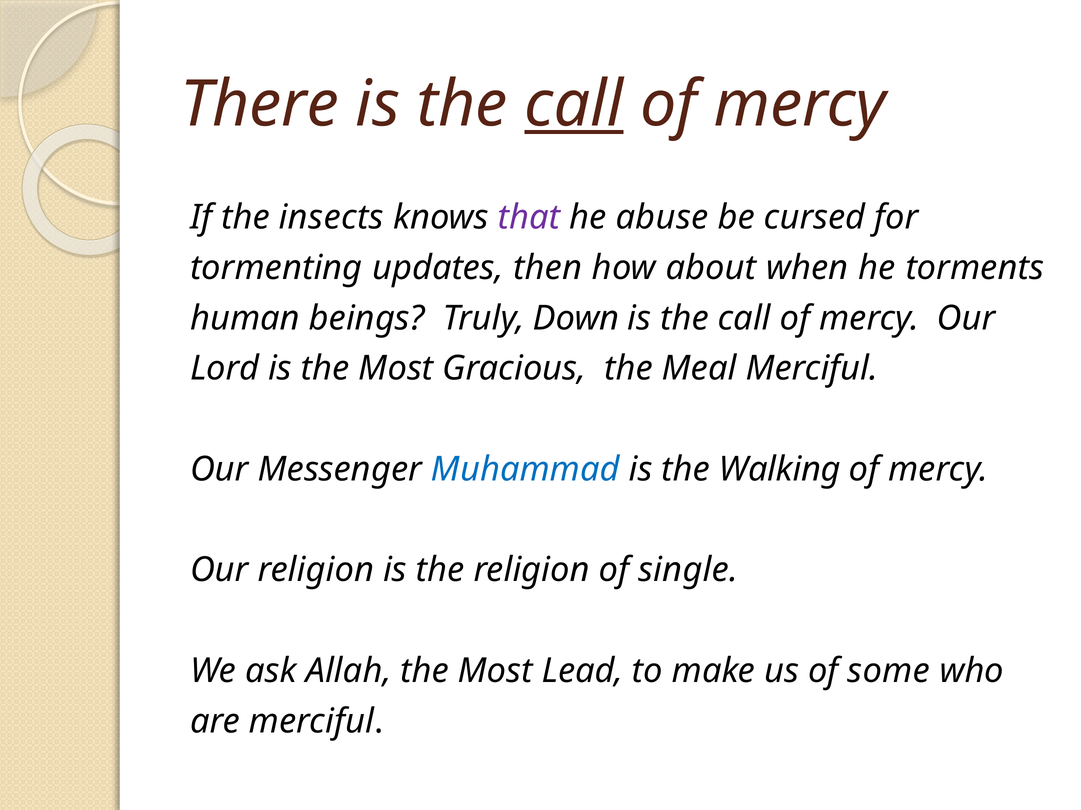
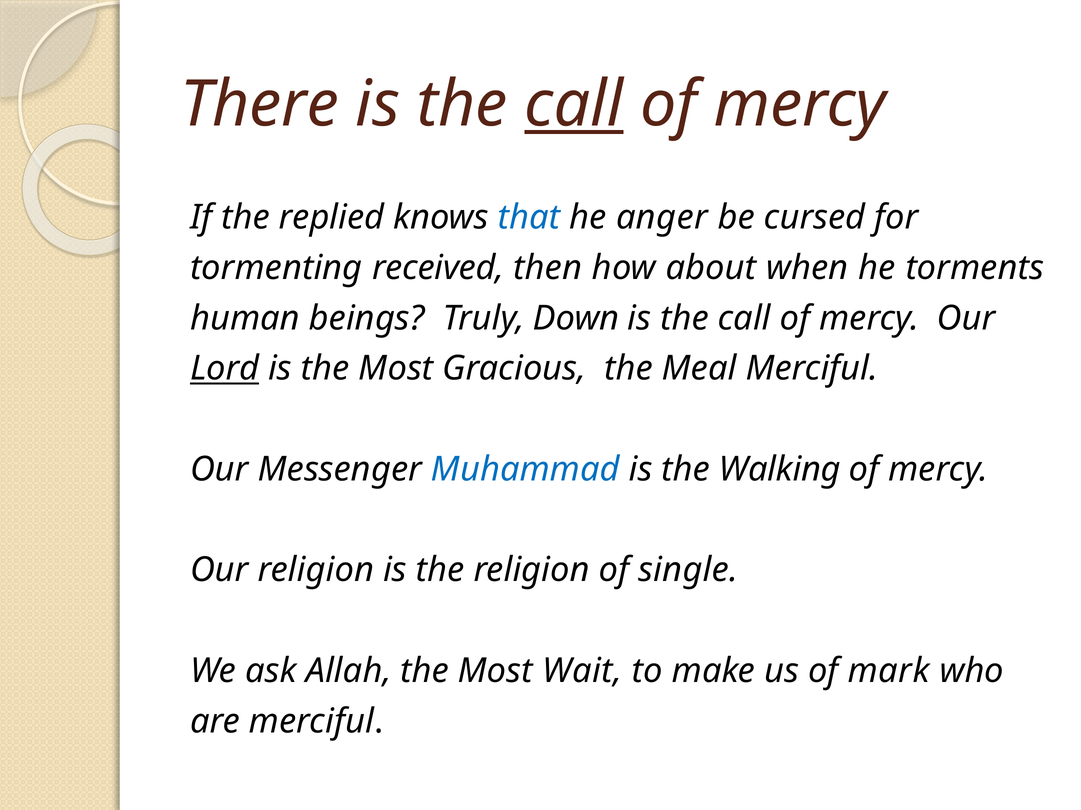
insects: insects -> replied (331, 218)
that colour: purple -> blue (529, 218)
abuse: abuse -> anger (662, 218)
updates: updates -> received (438, 268)
Lord underline: none -> present (225, 369)
Lead: Lead -> Wait (582, 672)
some: some -> mark (889, 672)
